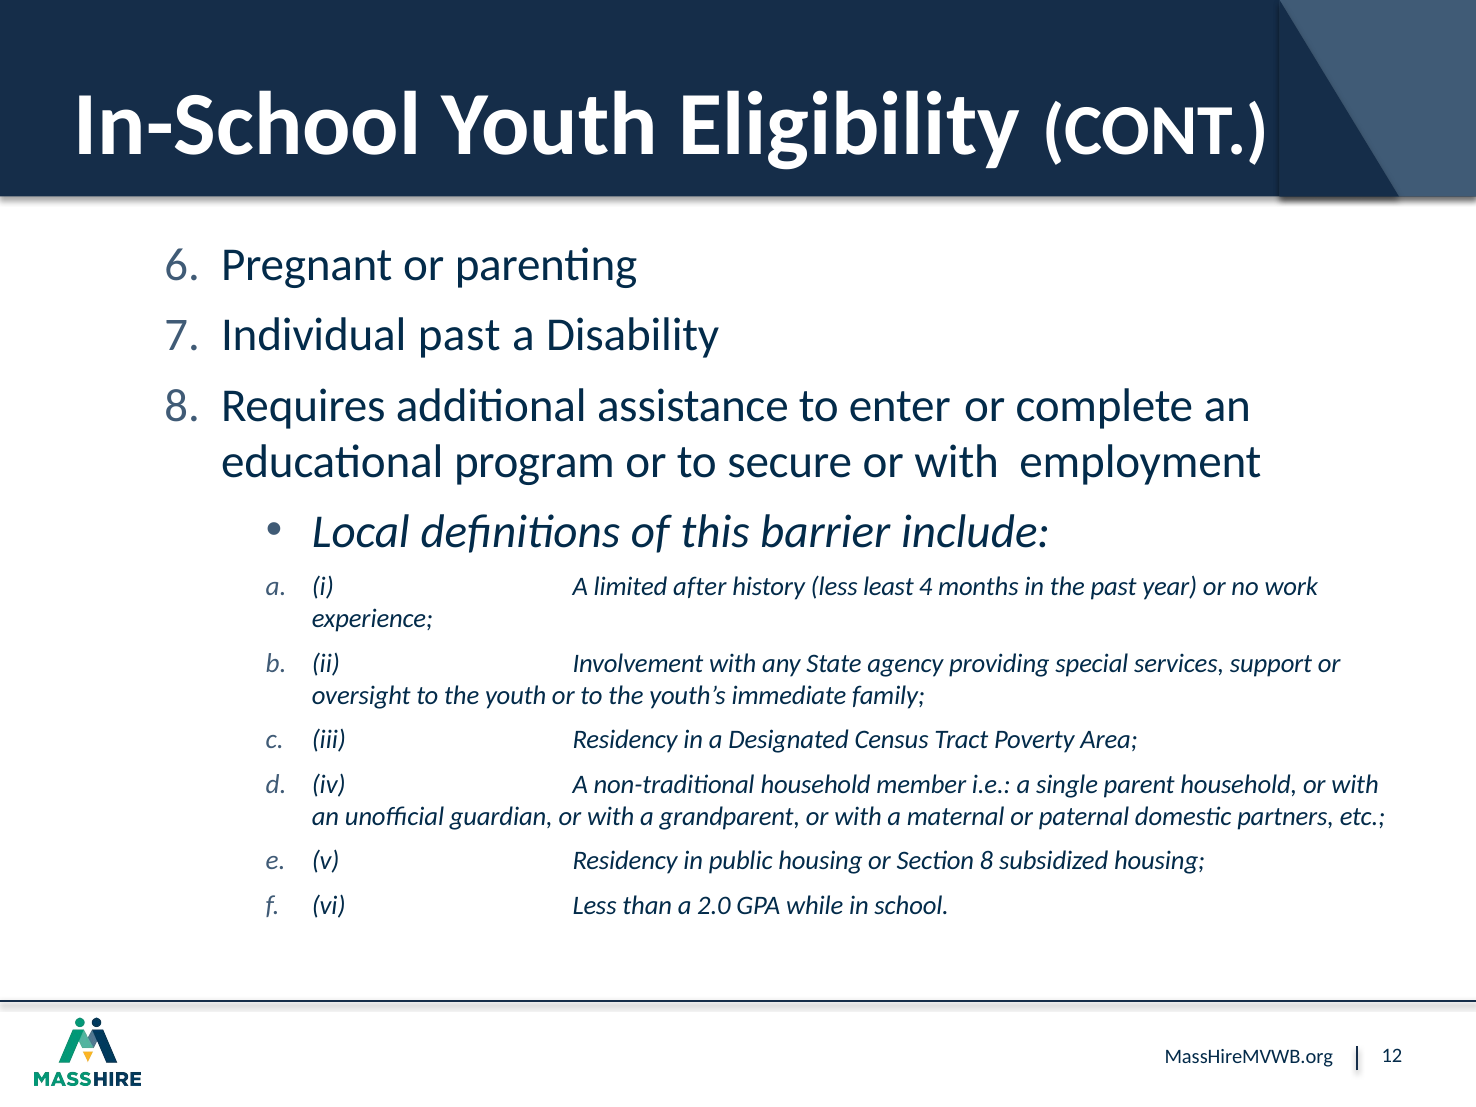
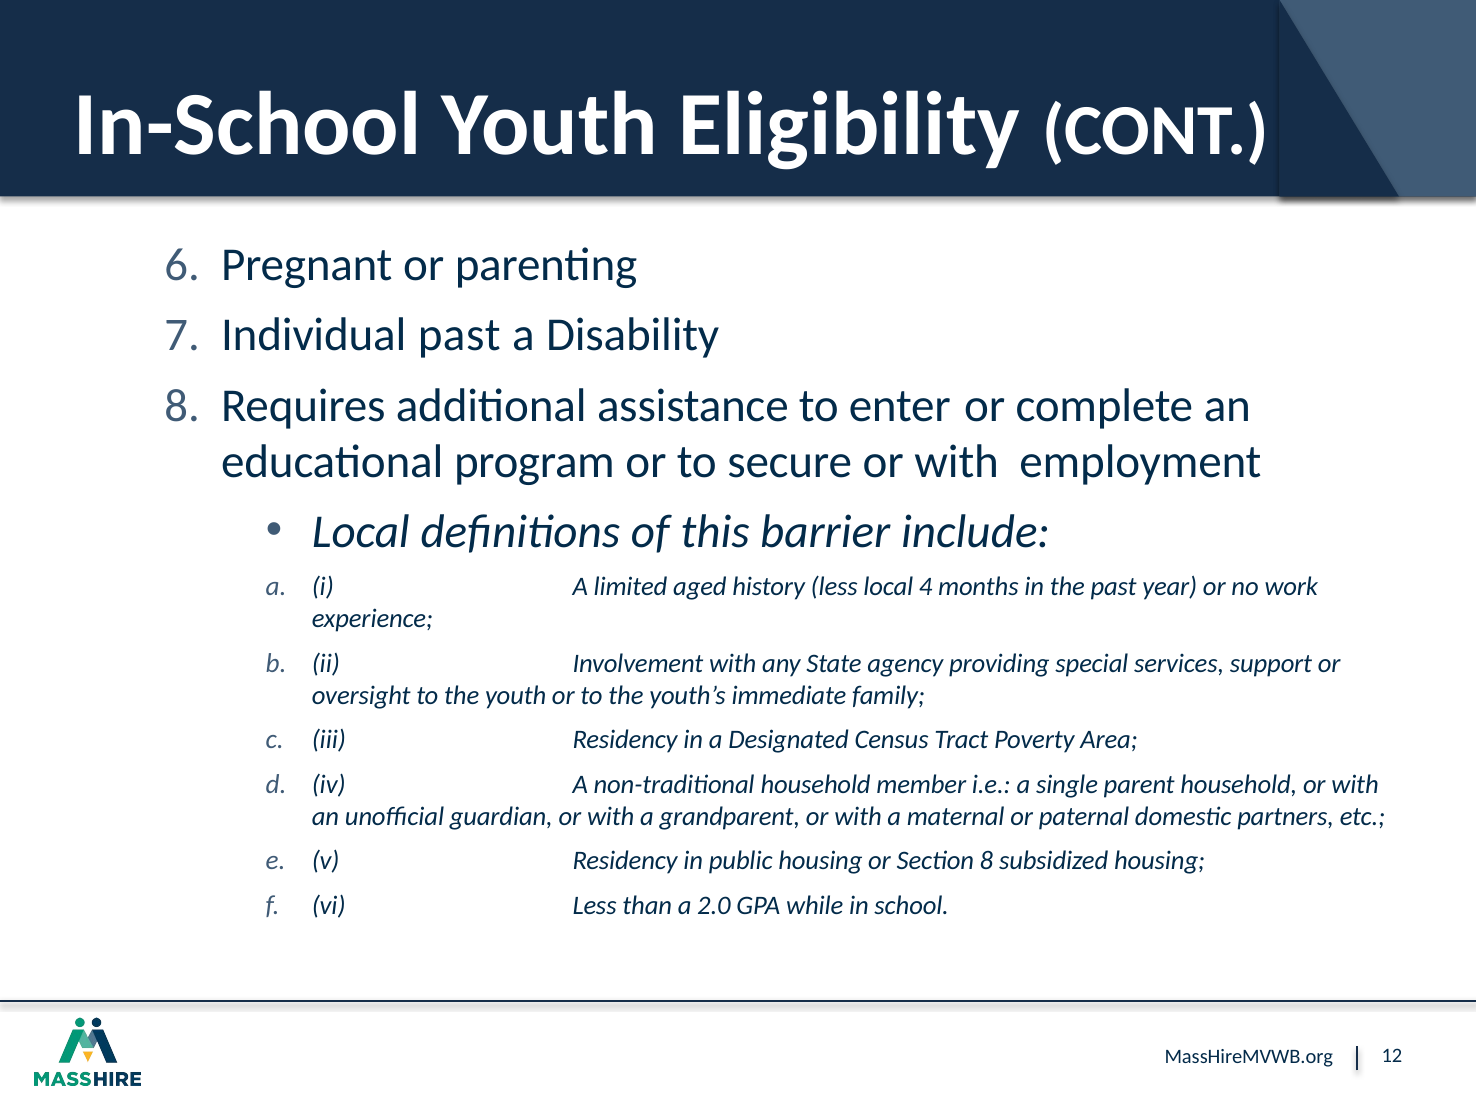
after: after -> aged (700, 587)
less least: least -> local (888, 587)
